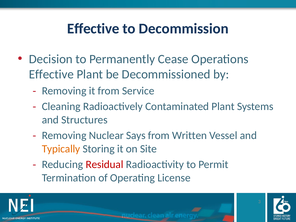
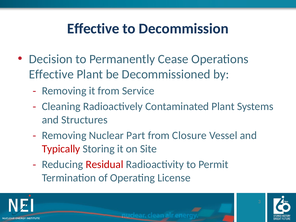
Says: Says -> Part (136, 135)
Written: Written -> Closure (189, 135)
Typically colour: orange -> red (61, 149)
